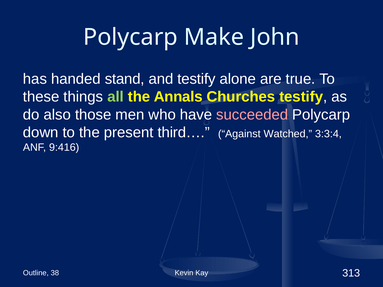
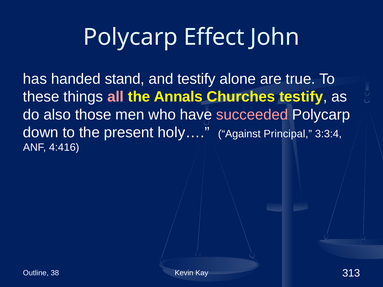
Make: Make -> Effect (214, 37)
all colour: light green -> pink (116, 97)
third…: third… -> holy… (184, 133)
Watched: Watched -> Principal (288, 134)
9:416: 9:416 -> 4:416 (64, 148)
